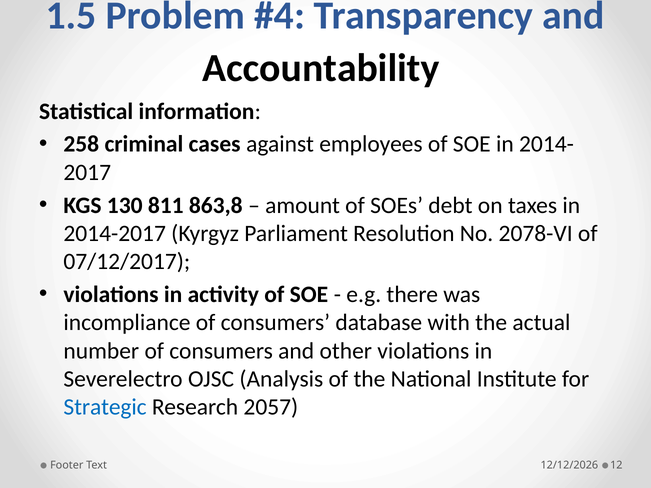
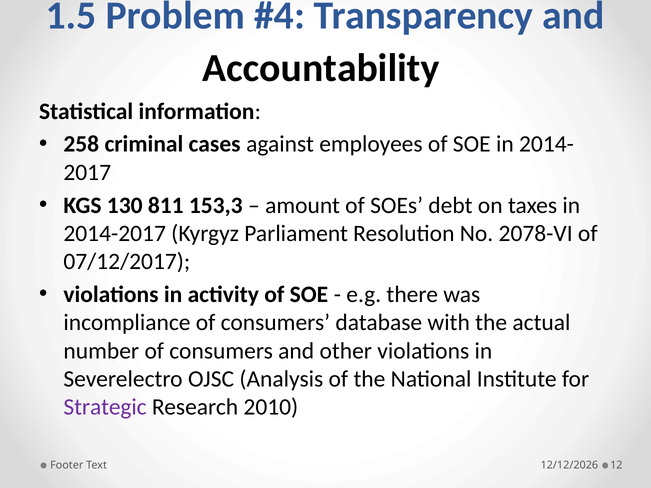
863,8: 863,8 -> 153,3 (216, 205)
Strategic colour: blue -> purple (105, 407)
2057: 2057 -> 2010 (271, 407)
